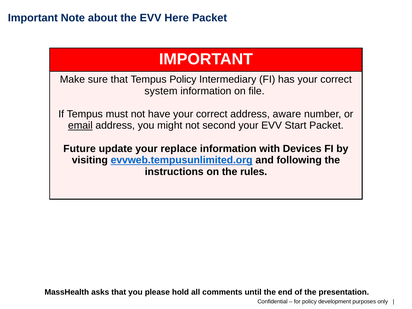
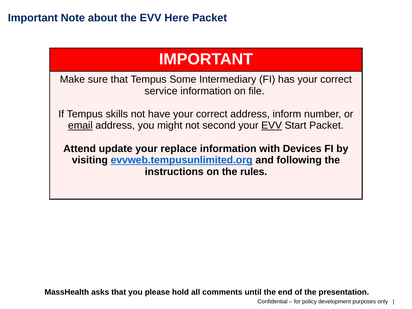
Tempus Policy: Policy -> Some (183, 79)
system: system -> service (161, 91)
must: must -> skills (117, 114)
aware: aware -> inform (287, 114)
EVV underline: none -> present (272, 126)
Future: Future -> Attend (80, 149)
